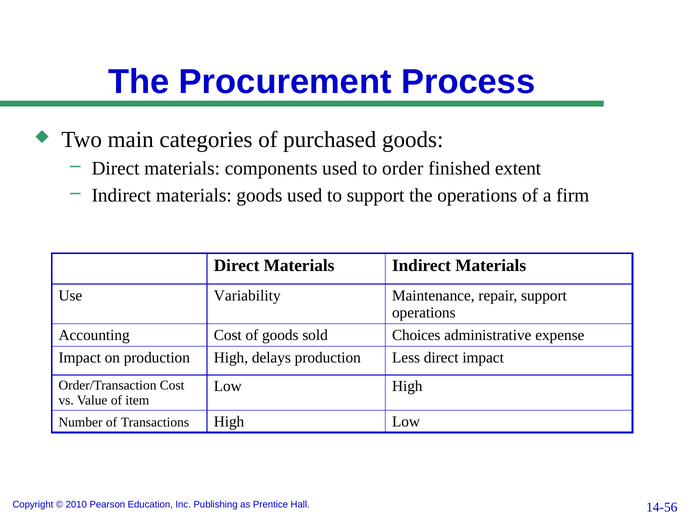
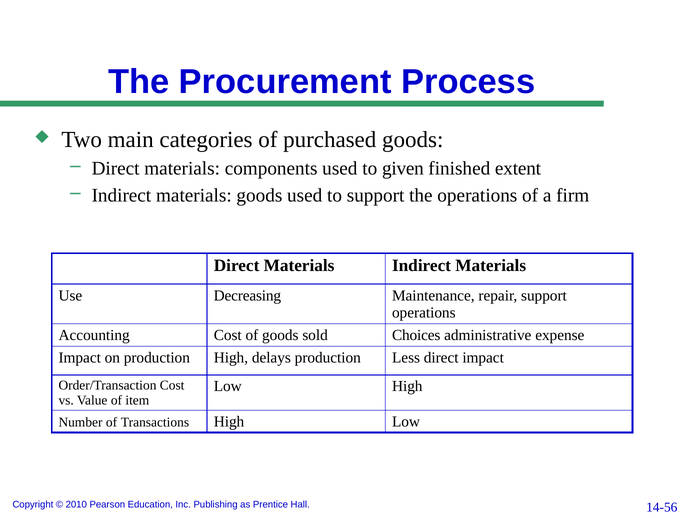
order: order -> given (403, 168)
Variability: Variability -> Decreasing (247, 295)
